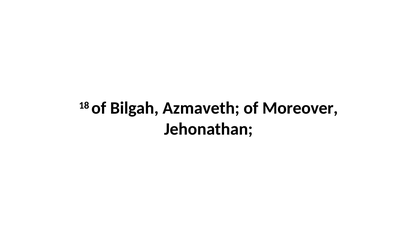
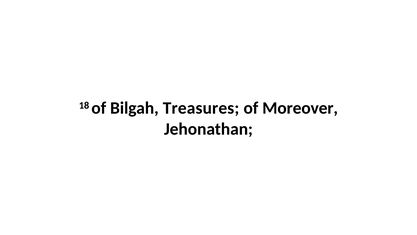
Azmaveth: Azmaveth -> Treasures (201, 108)
